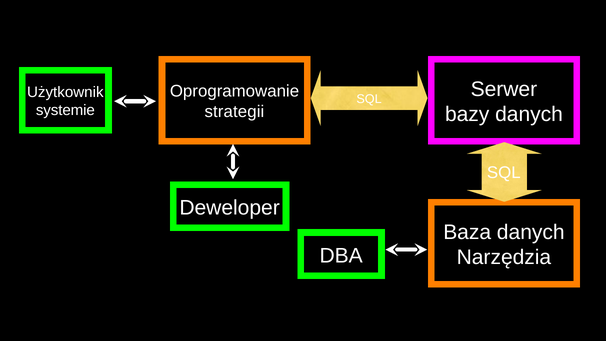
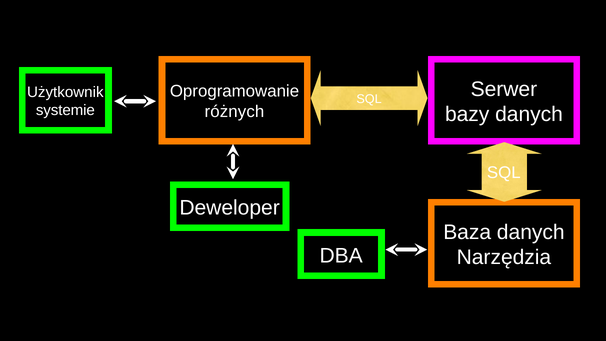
strategii: strategii -> różnych (234, 111)
